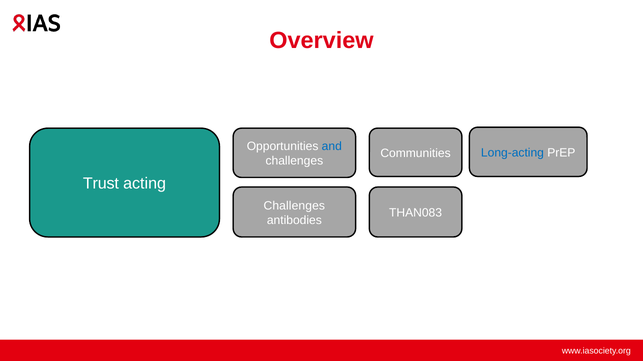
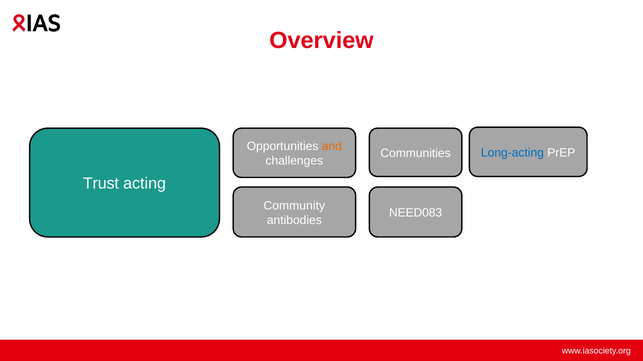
and colour: blue -> orange (332, 147)
Challenges: Challenges -> Community (294, 206)
THAN083: THAN083 -> NEED083 (416, 213)
